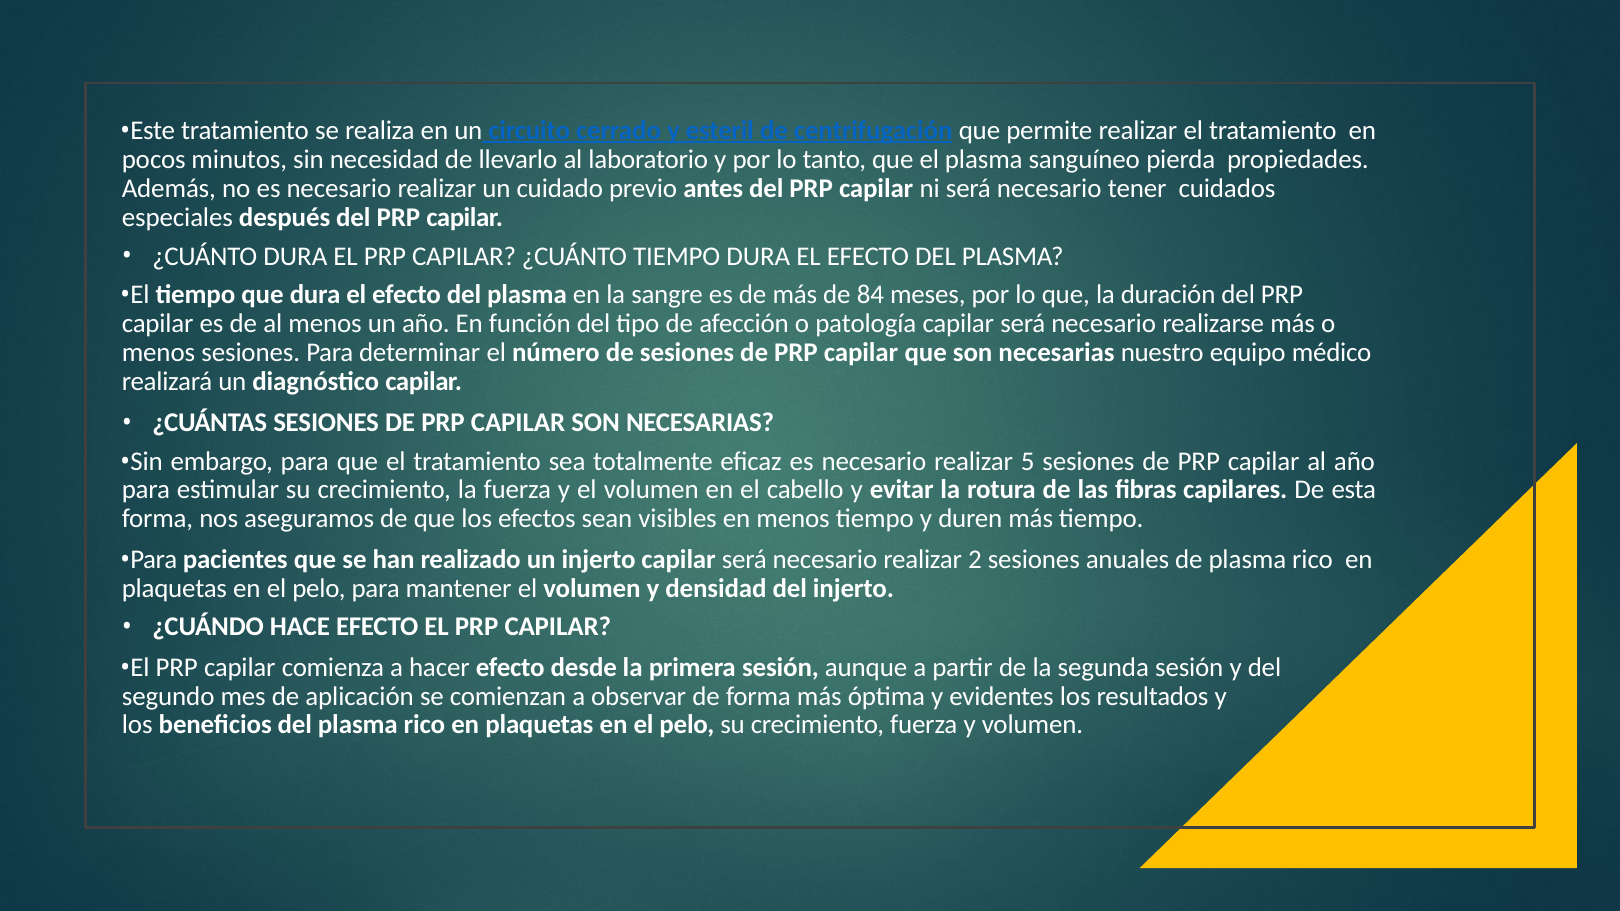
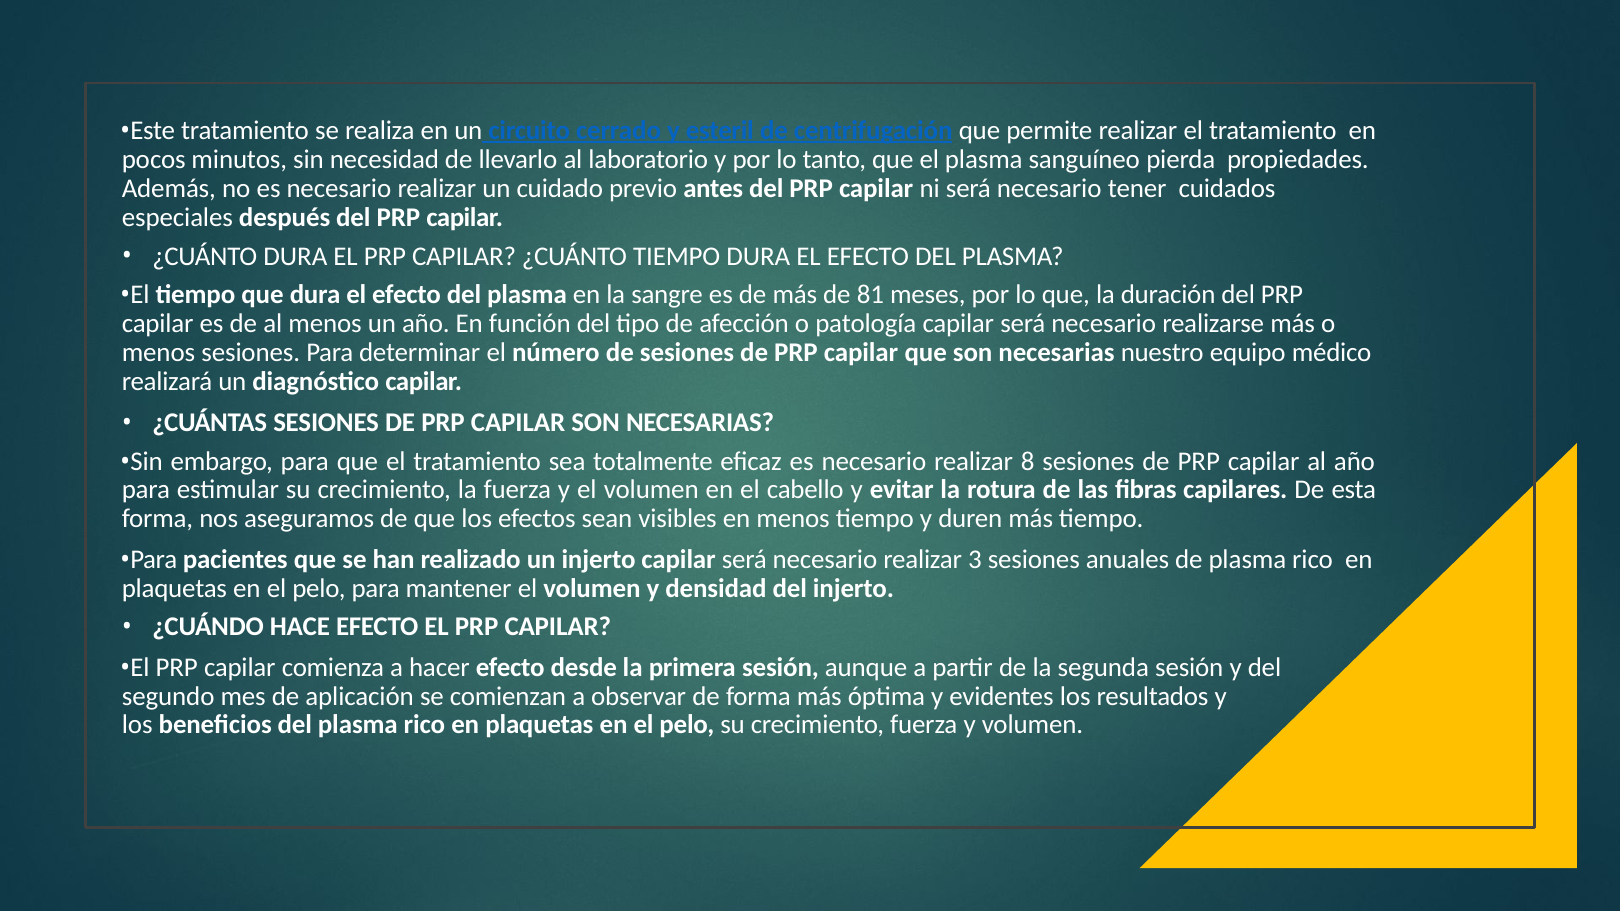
84: 84 -> 81 (870, 295)
5: 5 -> 8 (1028, 462)
2: 2 -> 3 (975, 560)
